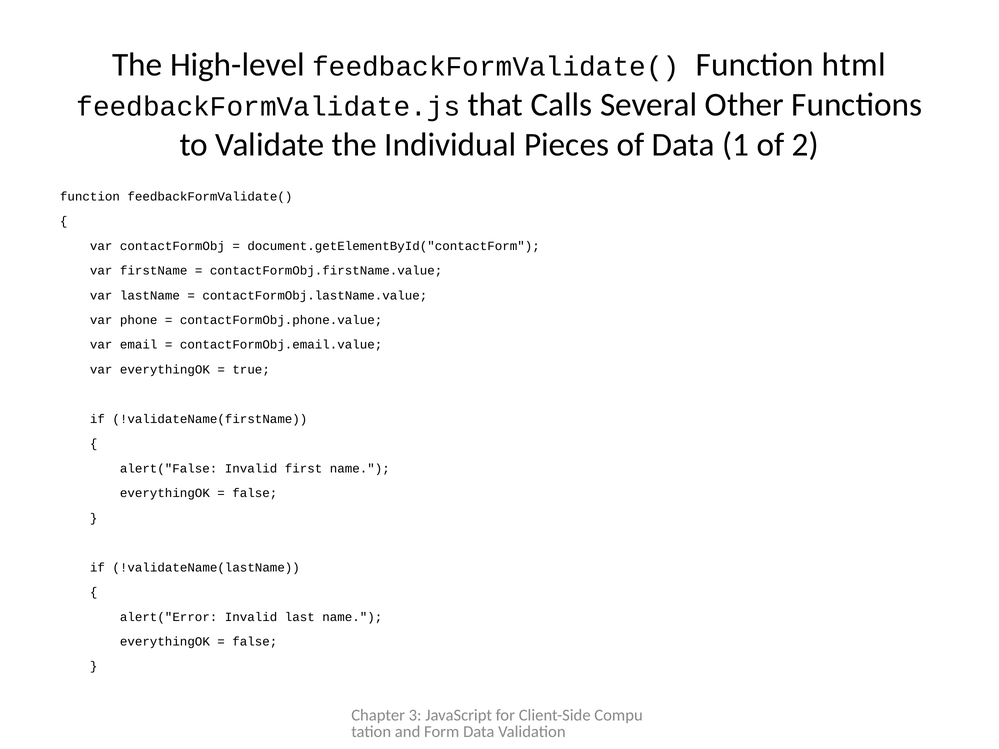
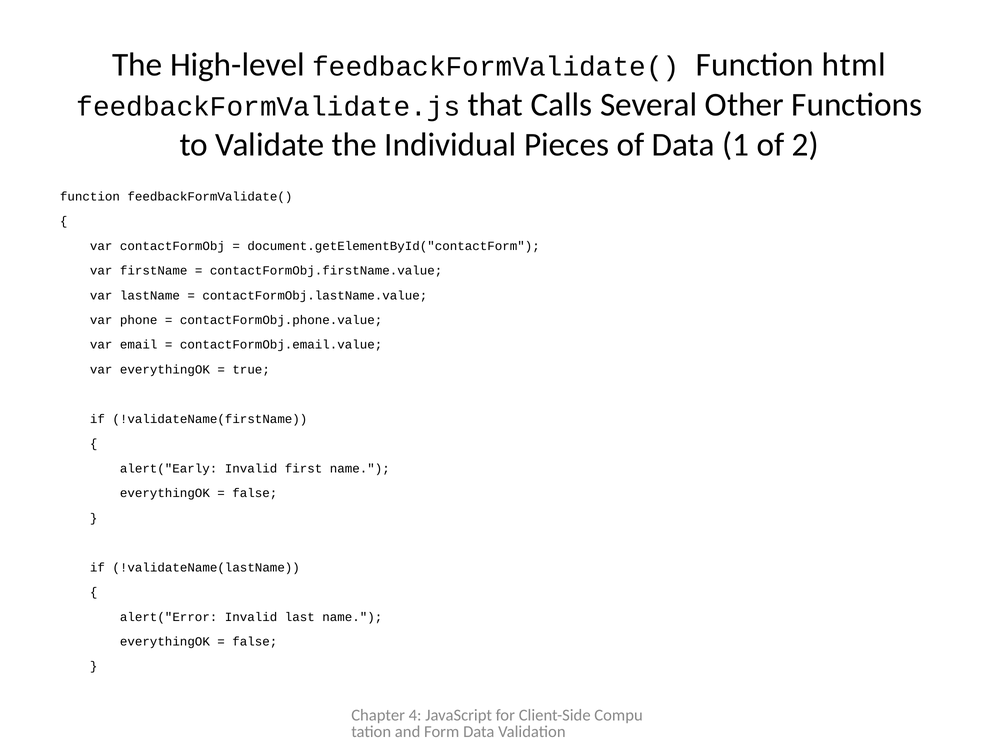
alert("False: alert("False -> alert("Early (169, 469)
3: 3 -> 4 (415, 715)
